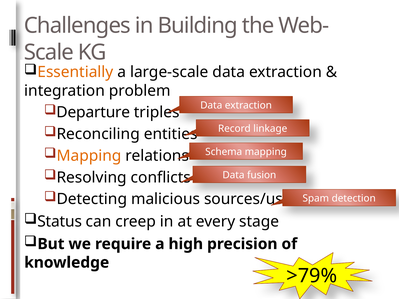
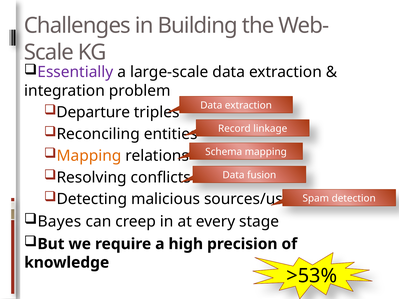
Essentially colour: orange -> purple (75, 72)
Status: Status -> Bayes (59, 222)
>79%: >79% -> >53% (312, 276)
